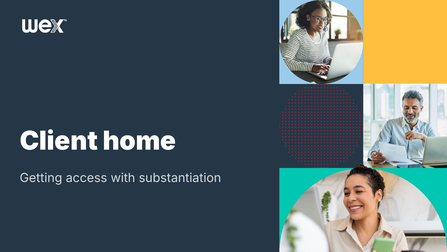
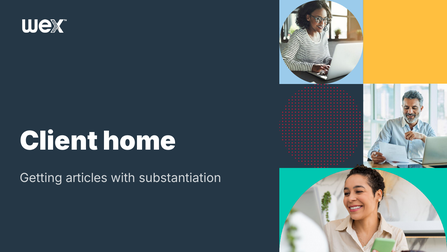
access: access -> articles (87, 178)
